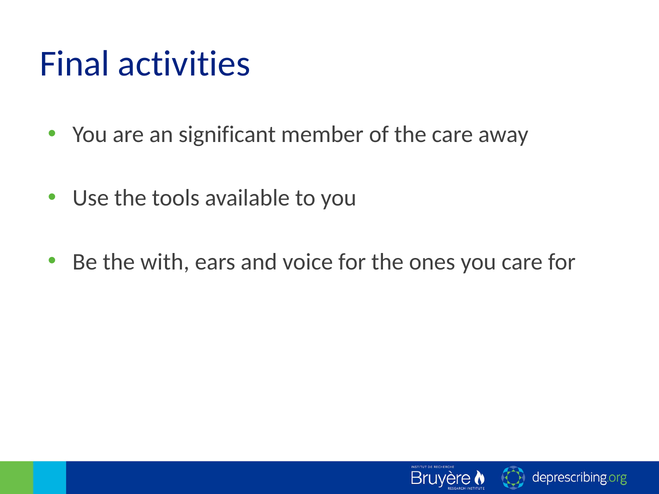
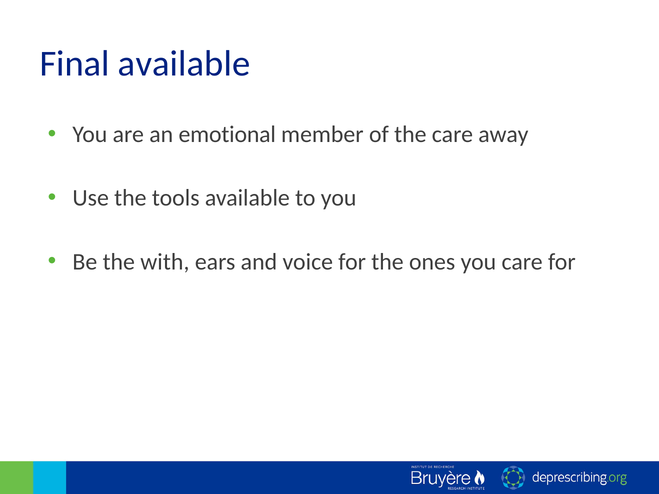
Final activities: activities -> available (184, 64)
significant: significant -> emotional (227, 135)
